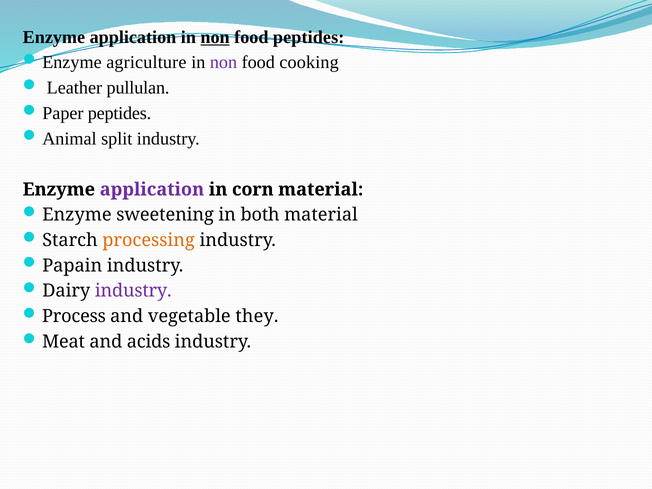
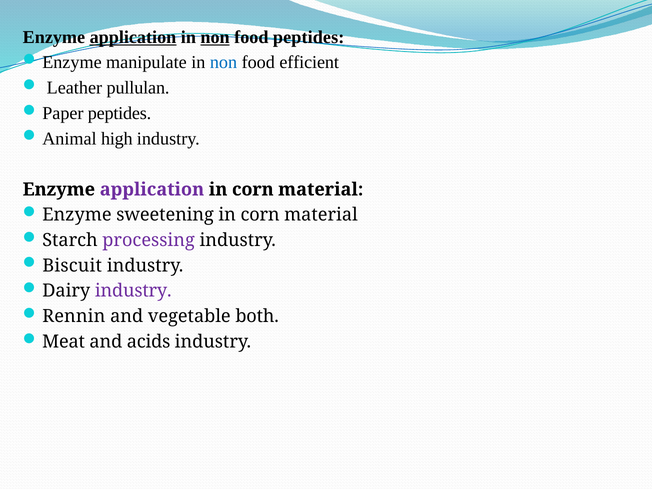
application underline: none -> present (133, 37)
agriculture: agriculture -> manipulate (146, 63)
non colour: purple -> blue (224, 63)
cooking: cooking -> efficient (309, 63)
split: split -> high (117, 139)
both: both -> corn (260, 215)
processing colour: orange -> purple (149, 240)
Papain: Papain -> Biscuit (72, 266)
Process: Process -> Rennin (74, 316)
they: they -> both (257, 316)
